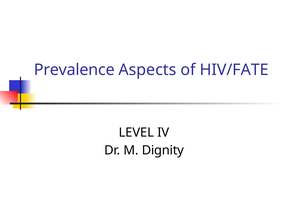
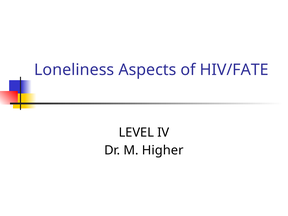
Prevalence: Prevalence -> Loneliness (74, 70)
Dignity: Dignity -> Higher (163, 150)
